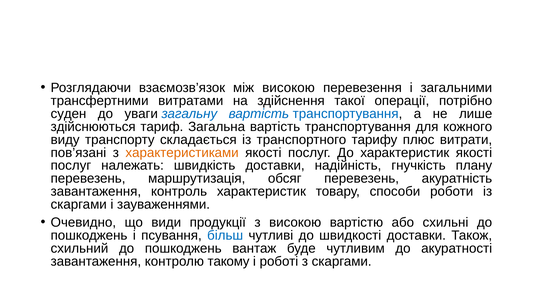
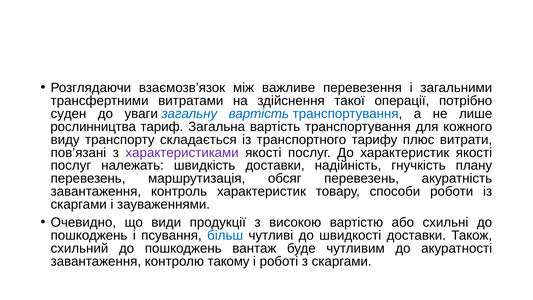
між високою: високою -> важливе (289, 88)
здійснюються: здійснюються -> рослинництва (93, 127)
характеристиками colour: orange -> purple (182, 153)
